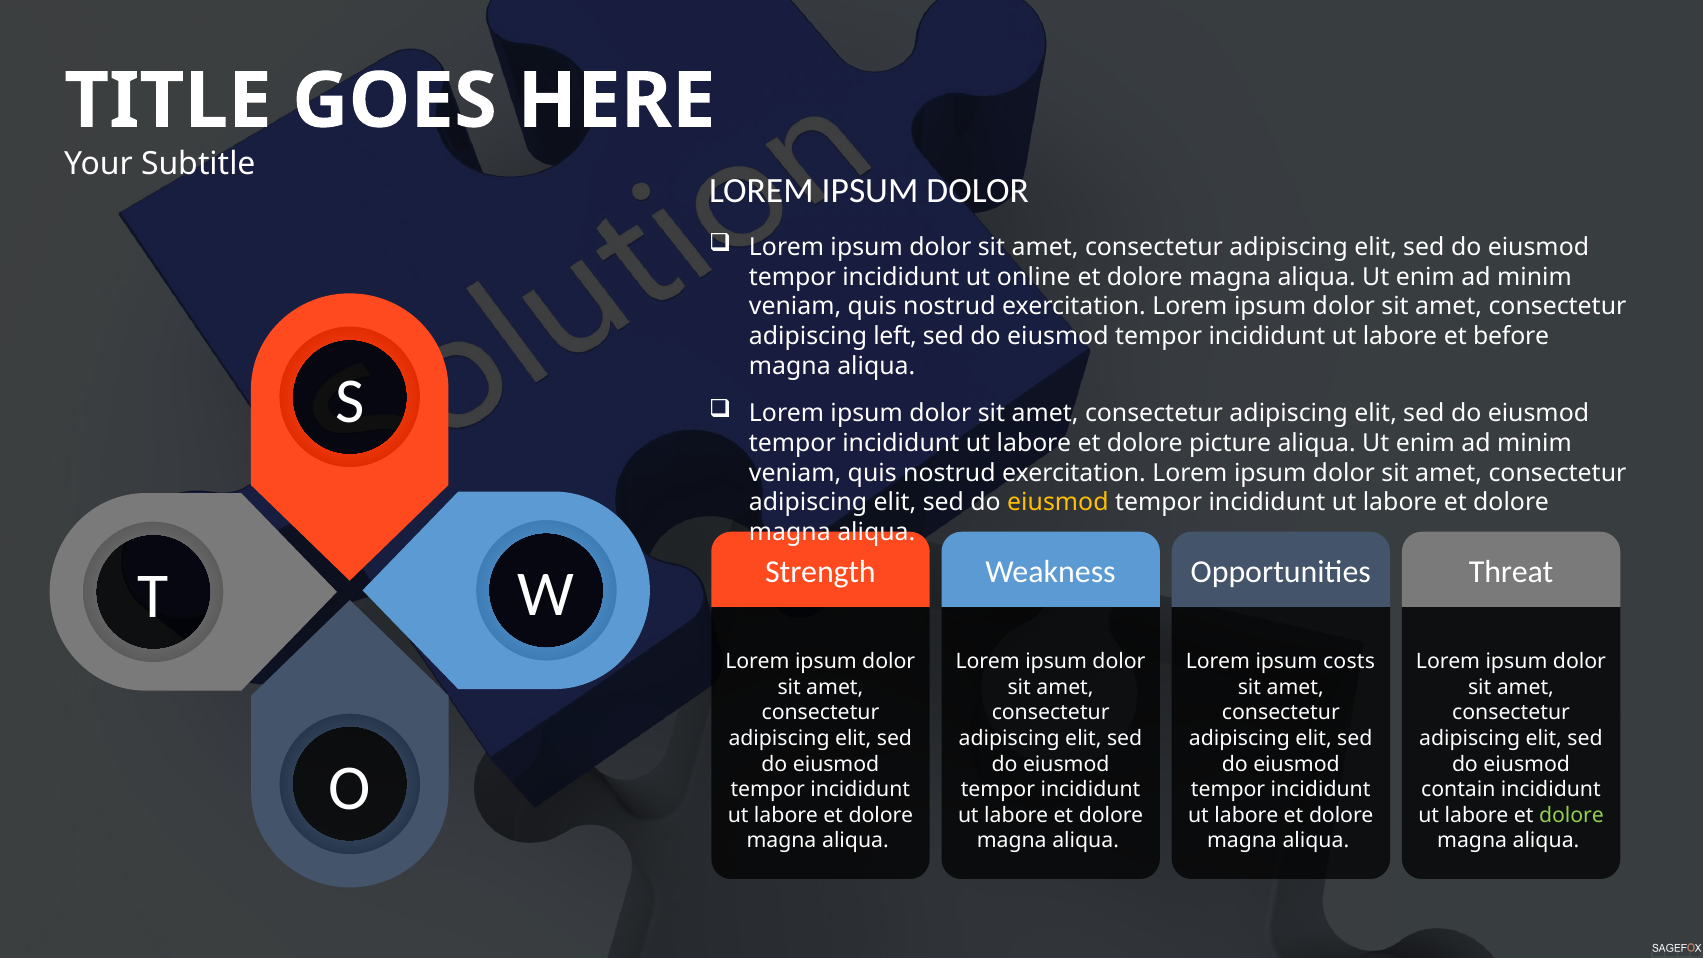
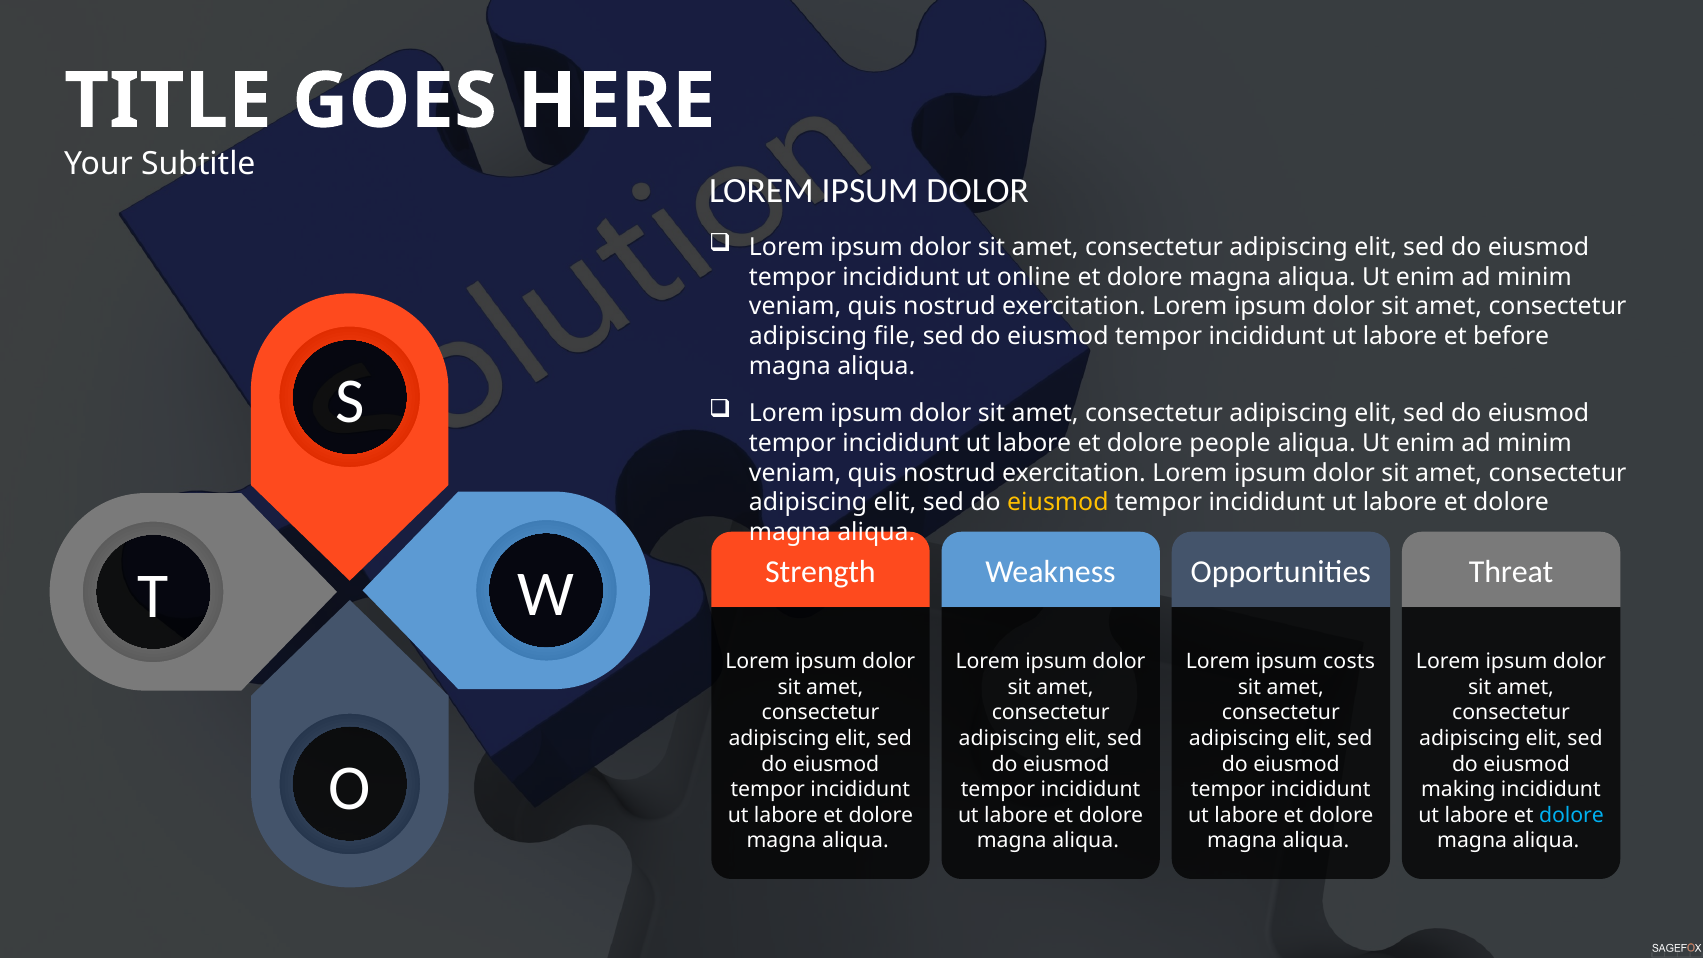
left: left -> file (895, 337)
picture: picture -> people (1230, 443)
contain: contain -> making (1458, 789)
dolore colour: light green -> light blue (1571, 815)
